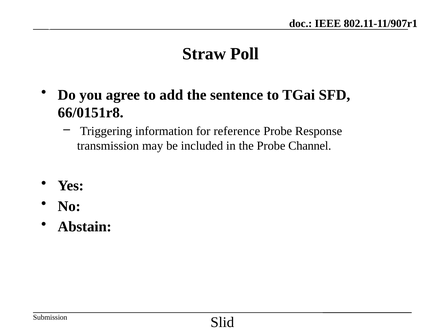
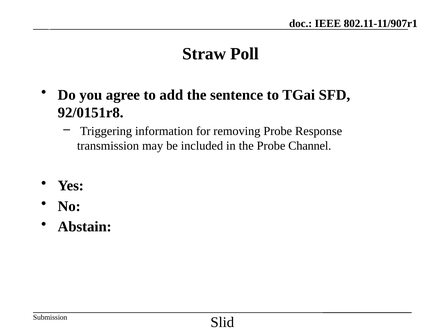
66/0151r8: 66/0151r8 -> 92/0151r8 (91, 112)
reference: reference -> removing (237, 131)
